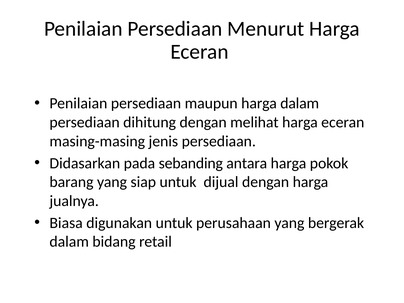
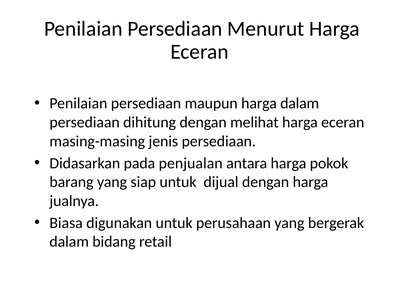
sebanding: sebanding -> penjualan (191, 163)
